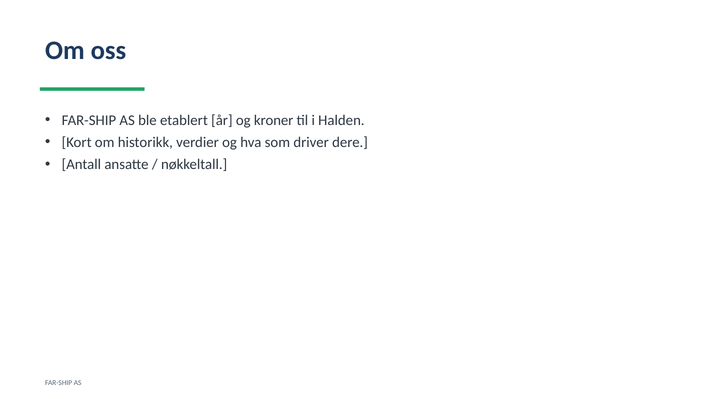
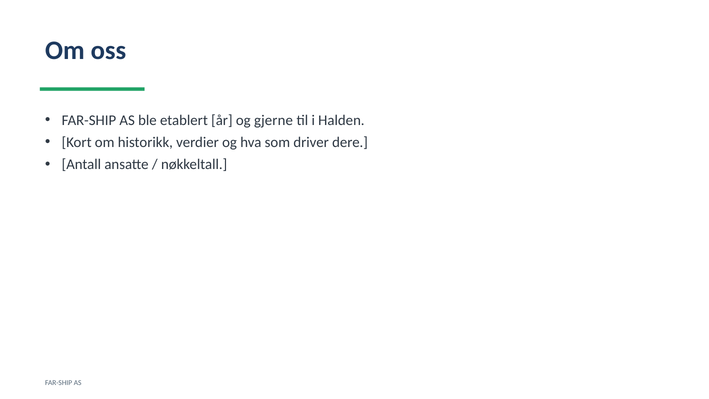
kroner: kroner -> gjerne (273, 120)
